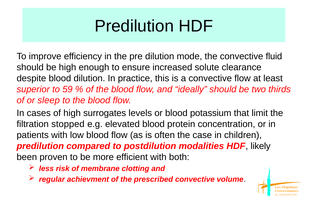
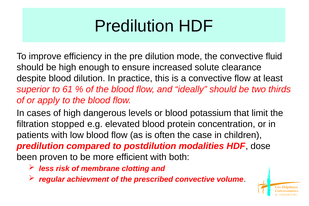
59: 59 -> 61 (67, 89)
sleep: sleep -> apply (49, 100)
surrogates: surrogates -> dangerous (105, 113)
likely: likely -> dose (261, 146)
